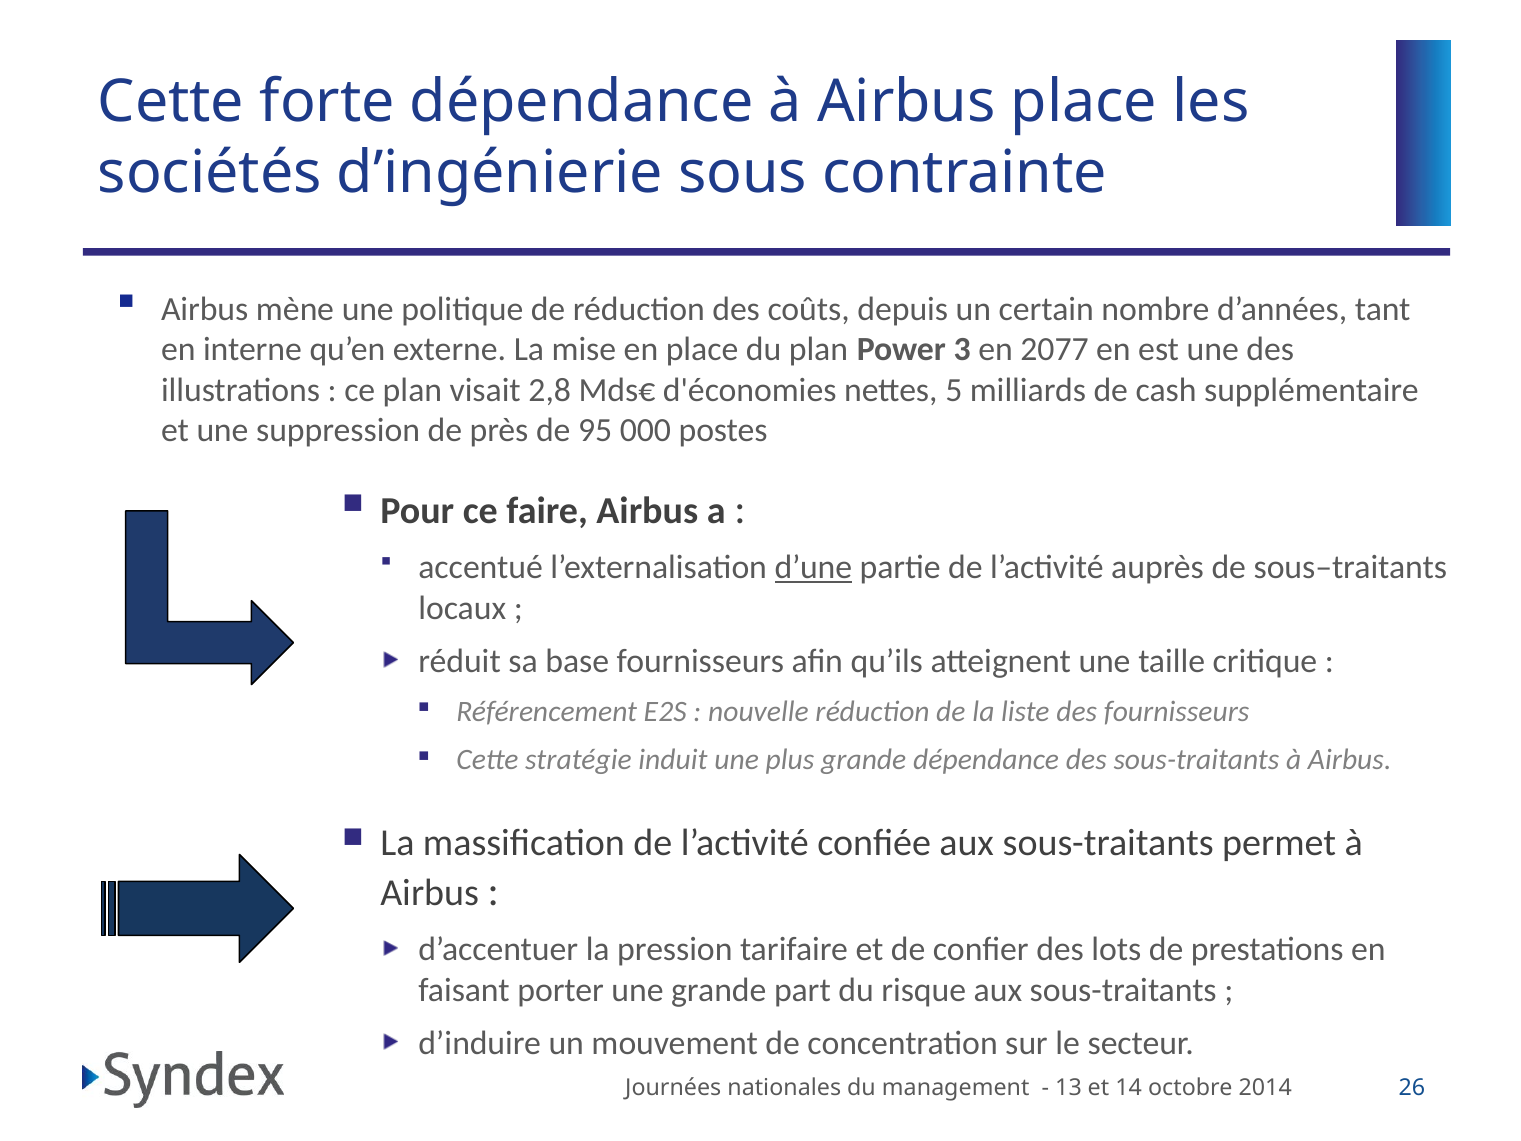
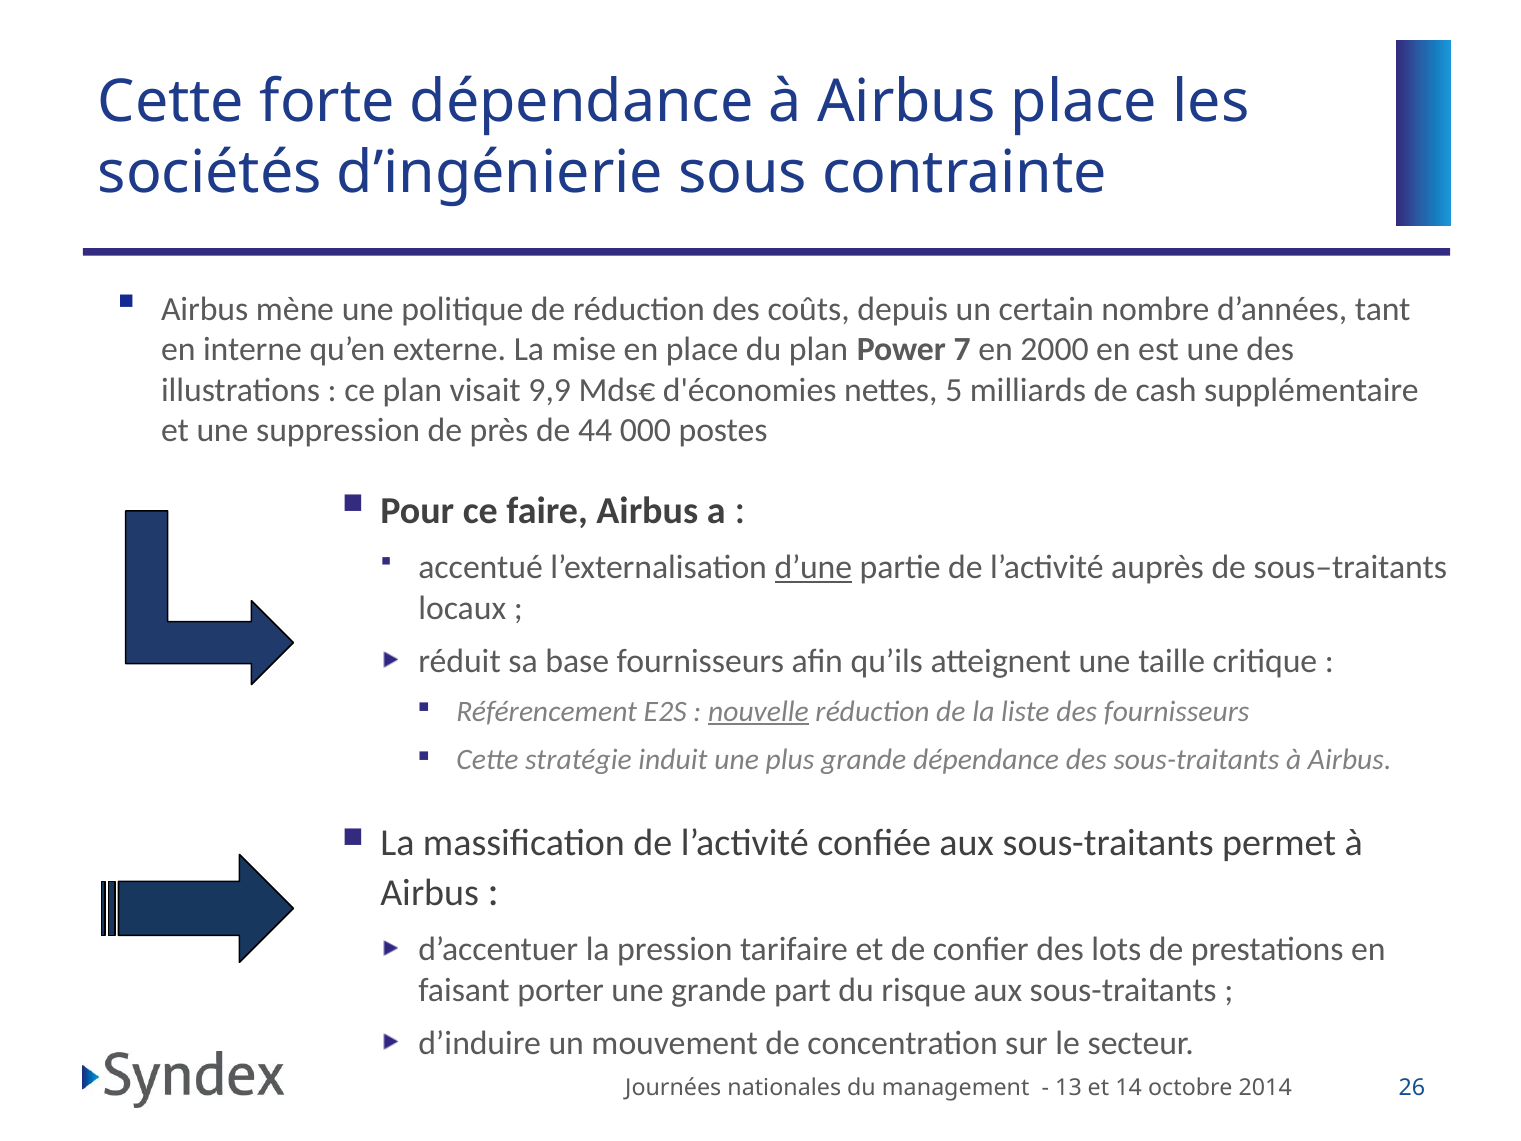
3: 3 -> 7 (962, 350)
2077: 2077 -> 2000 (1055, 350)
2,8: 2,8 -> 9,9 (550, 390)
95: 95 -> 44 (595, 431)
nouvelle underline: none -> present (758, 711)
